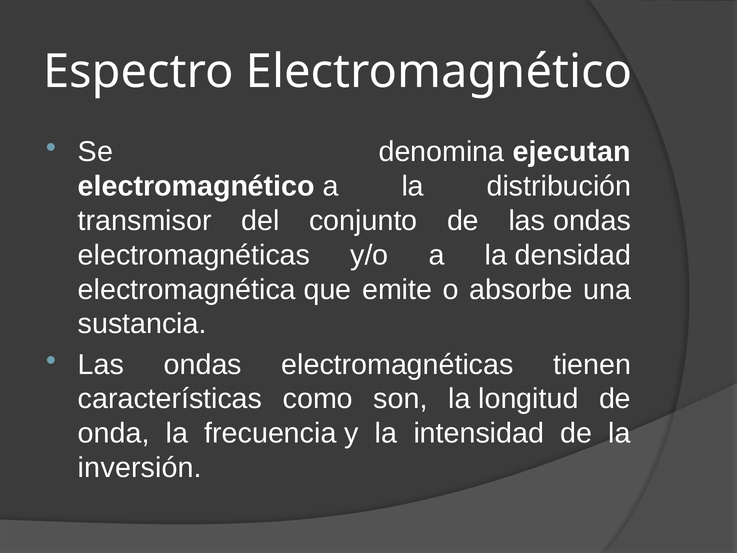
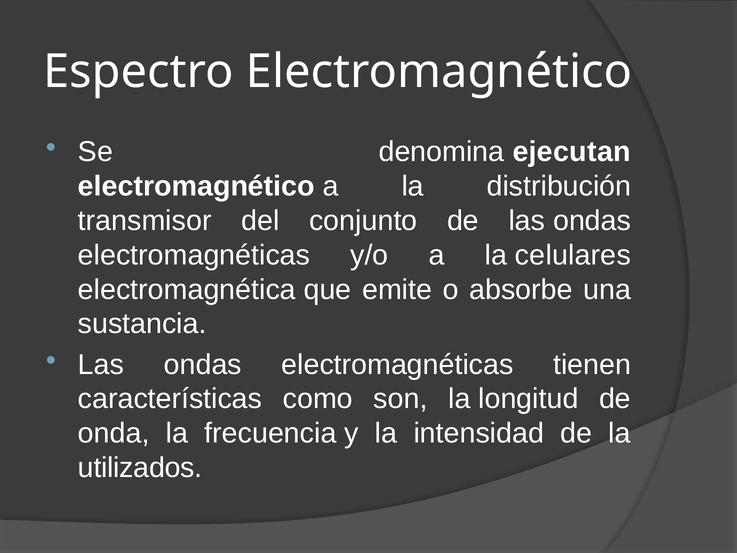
densidad: densidad -> celulares (573, 255)
inversión: inversión -> utilizados (140, 468)
